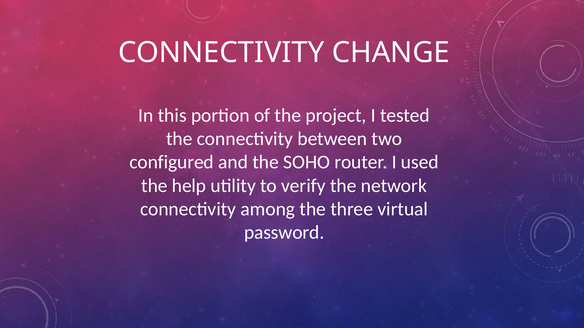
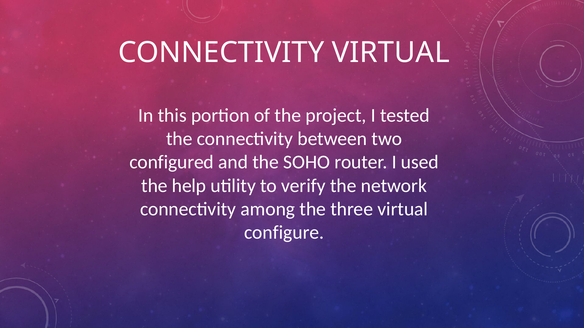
CONNECTIVITY CHANGE: CHANGE -> VIRTUAL (391, 53)
password: password -> configure (284, 233)
